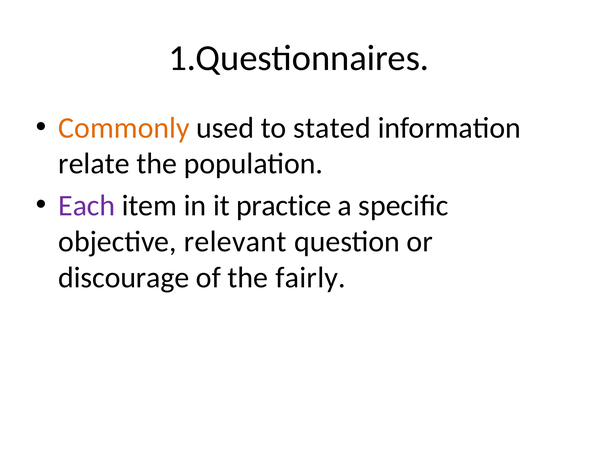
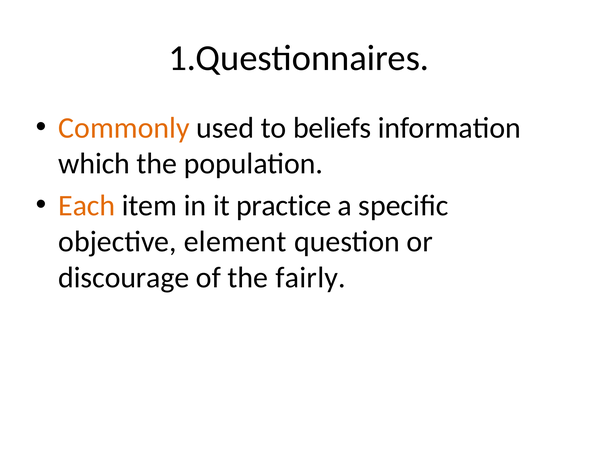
stated: stated -> beliefs (332, 128)
relate: relate -> which (94, 164)
Each colour: purple -> orange (87, 205)
relevant: relevant -> element (235, 241)
